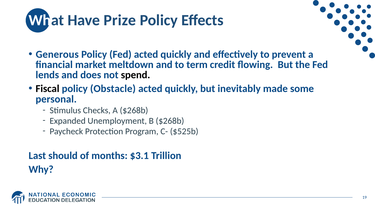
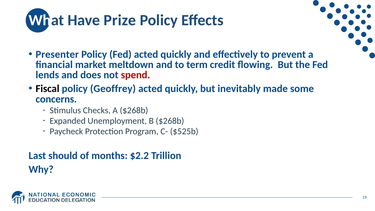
Generous: Generous -> Presenter (57, 54)
spend colour: black -> red (136, 75)
Obstacle: Obstacle -> Geoffrey (113, 89)
personal: personal -> concerns (56, 99)
$3.1: $3.1 -> $2.2 (139, 156)
